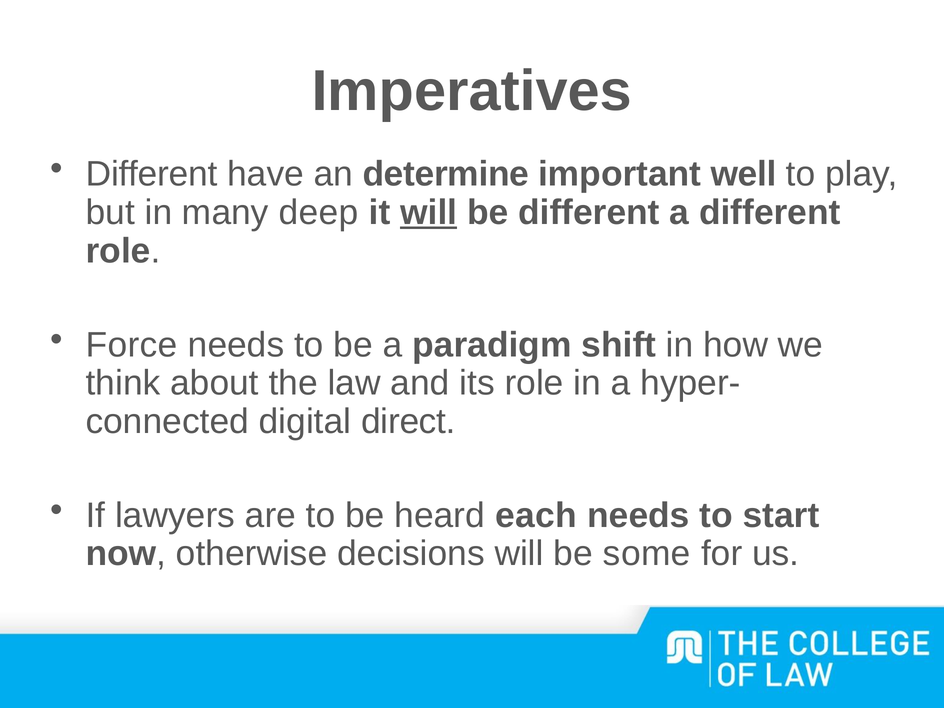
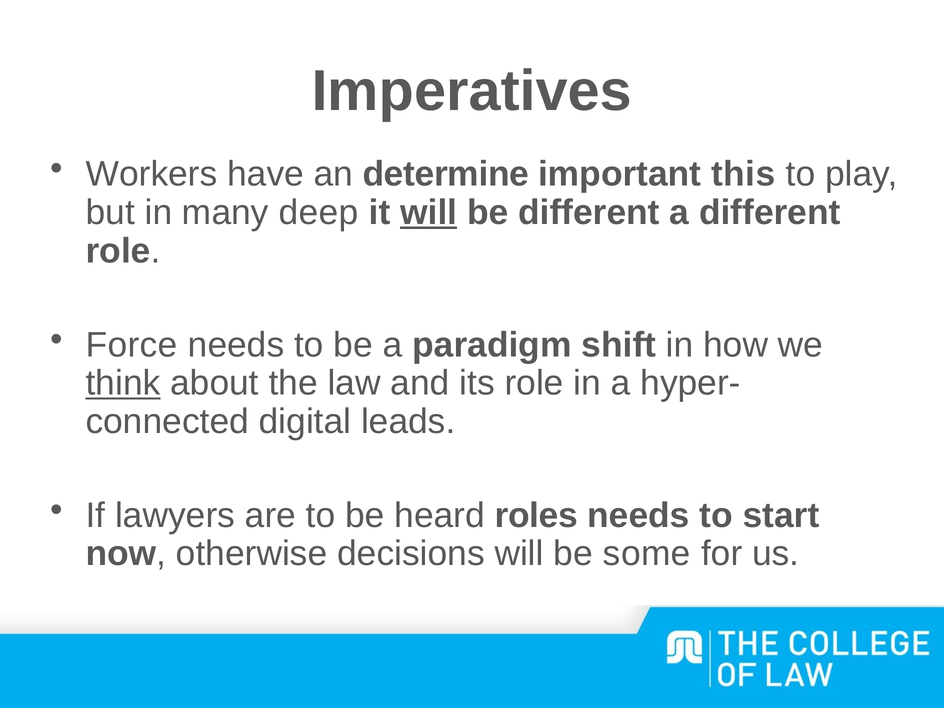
Different: Different -> Workers (152, 174)
well: well -> this (743, 174)
think underline: none -> present (123, 383)
direct: direct -> leads (408, 421)
each: each -> roles (536, 515)
